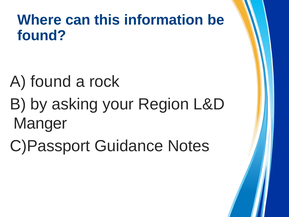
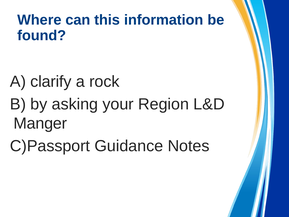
A found: found -> clarify (51, 82)
